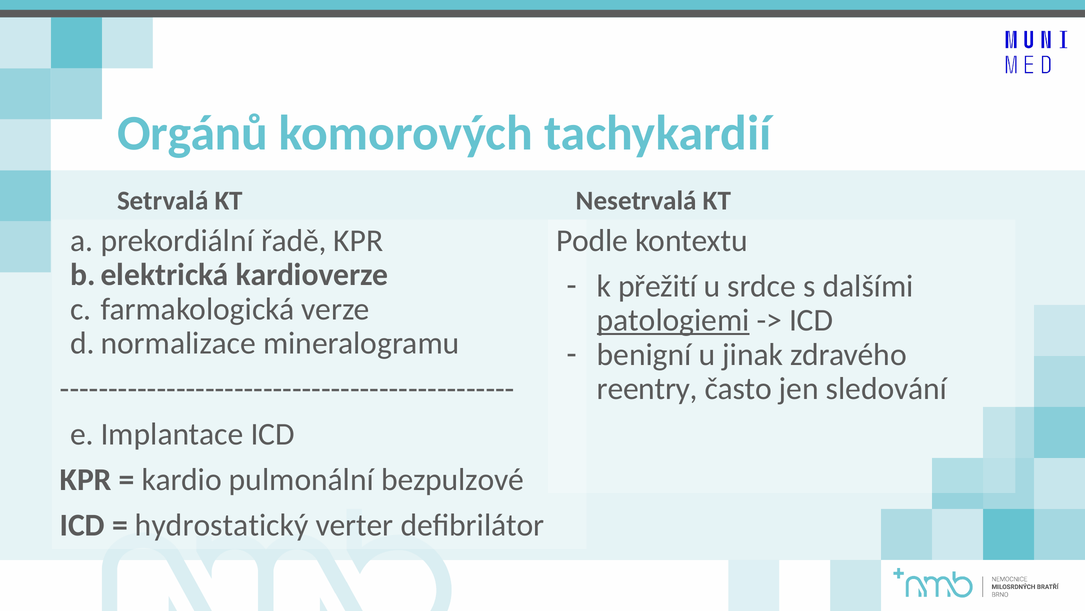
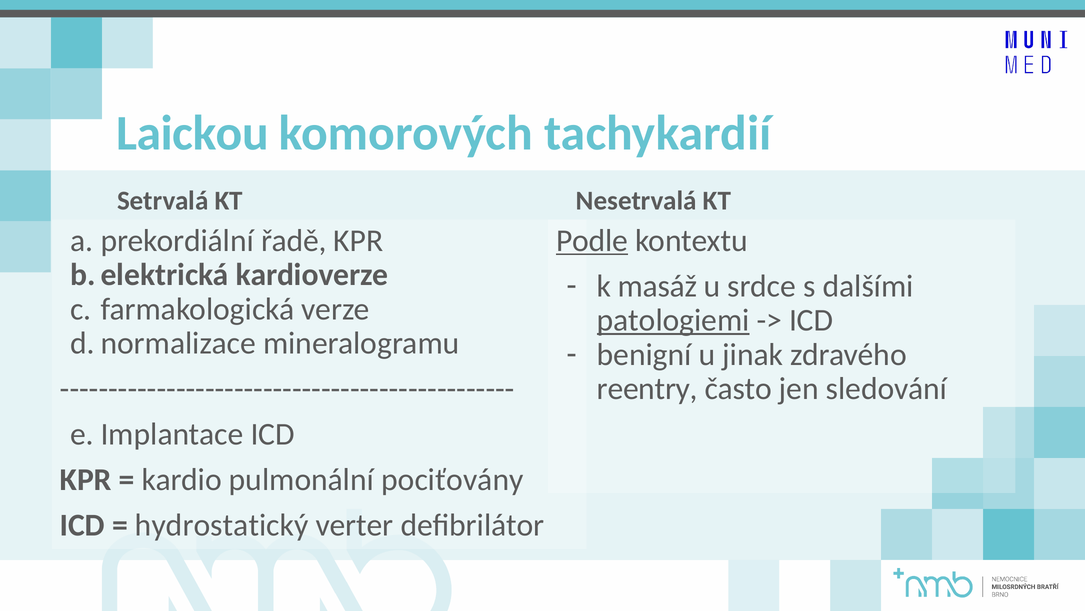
Orgánů: Orgánů -> Laickou (193, 133)
Podle underline: none -> present (592, 240)
přežití: přežití -> masáž (658, 286)
bezpulzové: bezpulzové -> pociťovány (452, 479)
